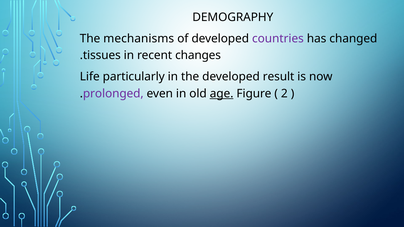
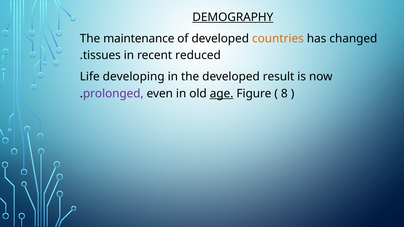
DEMOGRAPHY underline: none -> present (233, 17)
mechanisms: mechanisms -> maintenance (139, 39)
countries colour: purple -> orange (278, 39)
changes: changes -> reduced (198, 56)
particularly: particularly -> developing (134, 77)
2: 2 -> 8 (284, 94)
